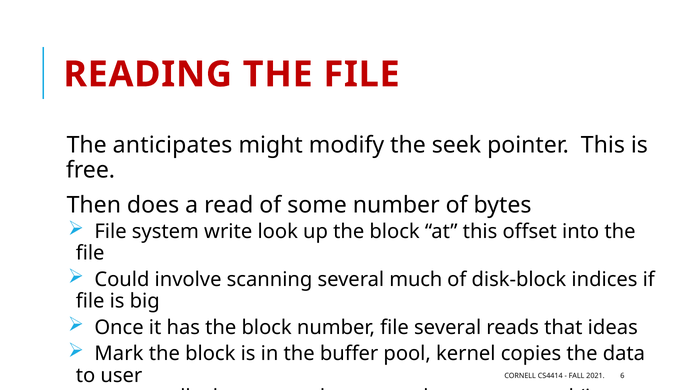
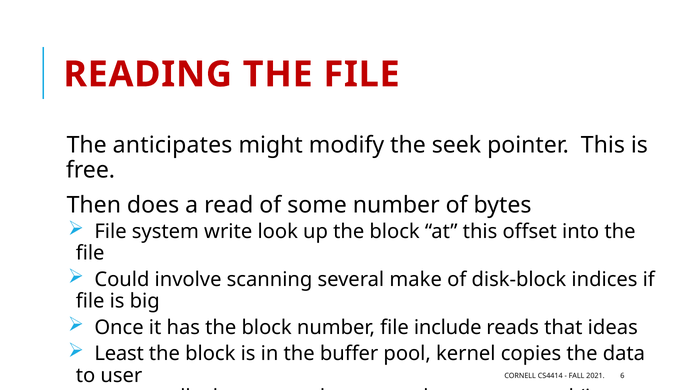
much: much -> make (416, 279)
file several: several -> include (448, 327)
Mark: Mark -> Least (119, 353)
